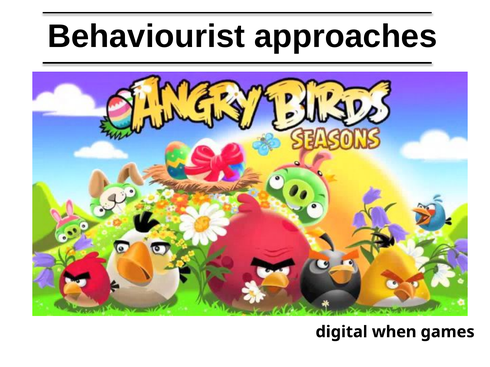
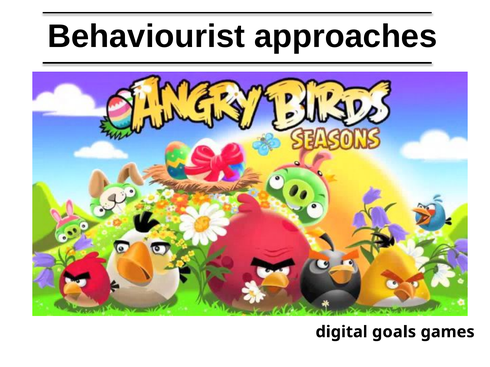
digital when: when -> goals (394, 332)
